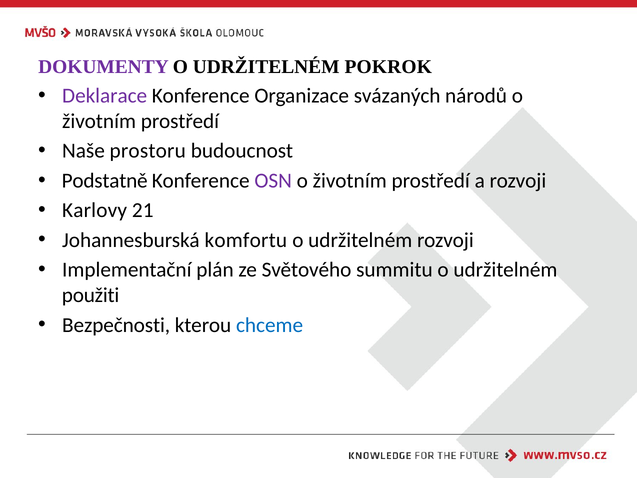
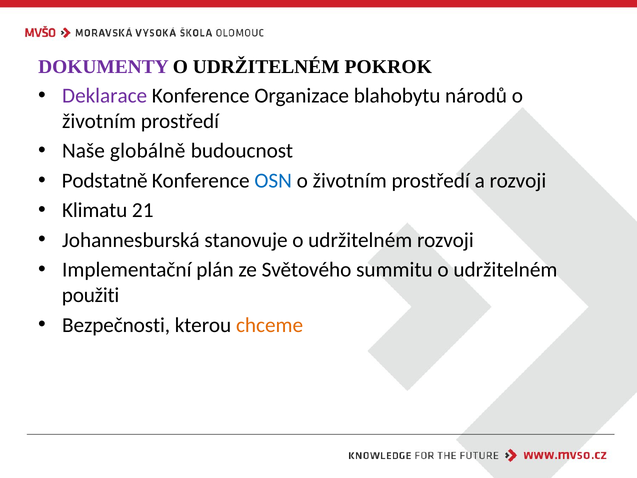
svázaných: svázaných -> blahobytu (397, 96)
prostoru: prostoru -> globálně (148, 151)
OSN colour: purple -> blue (273, 181)
Karlovy: Karlovy -> Klimatu (95, 210)
komfortu: komfortu -> stanovuje (246, 240)
chceme colour: blue -> orange (270, 325)
